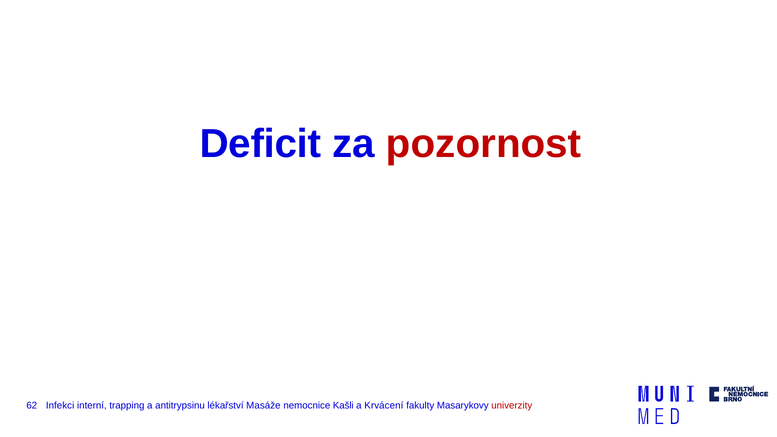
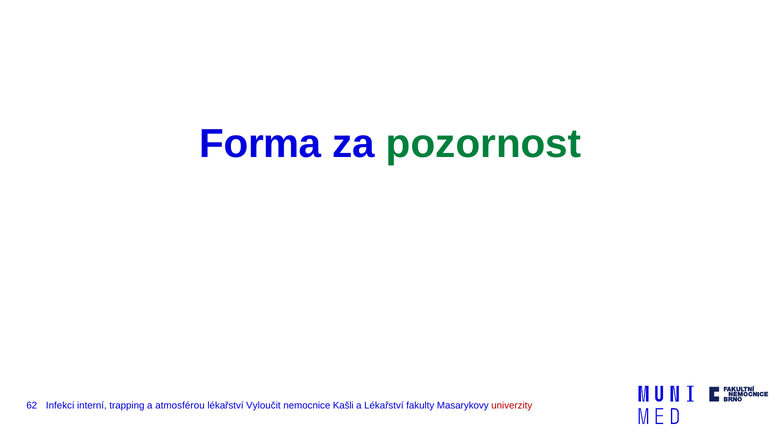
Deficit: Deficit -> Forma (260, 144)
pozornost colour: red -> green (484, 144)
antitrypsinu: antitrypsinu -> atmosférou (180, 406)
Masáže: Masáže -> Vyloučit (263, 406)
a Krvácení: Krvácení -> Lékařství (384, 406)
